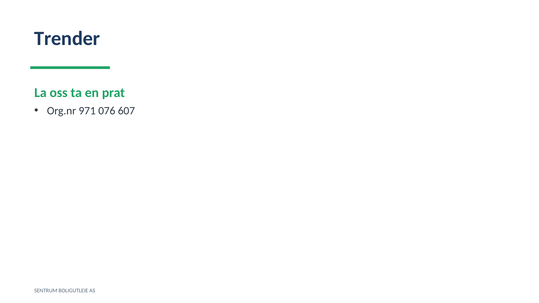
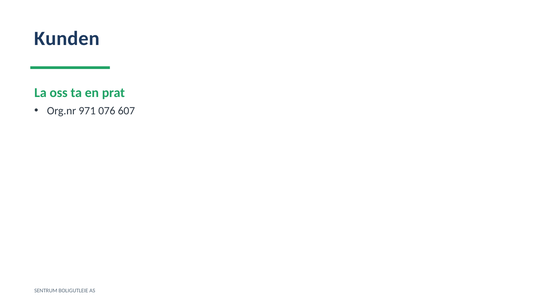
Trender: Trender -> Kunden (67, 38)
